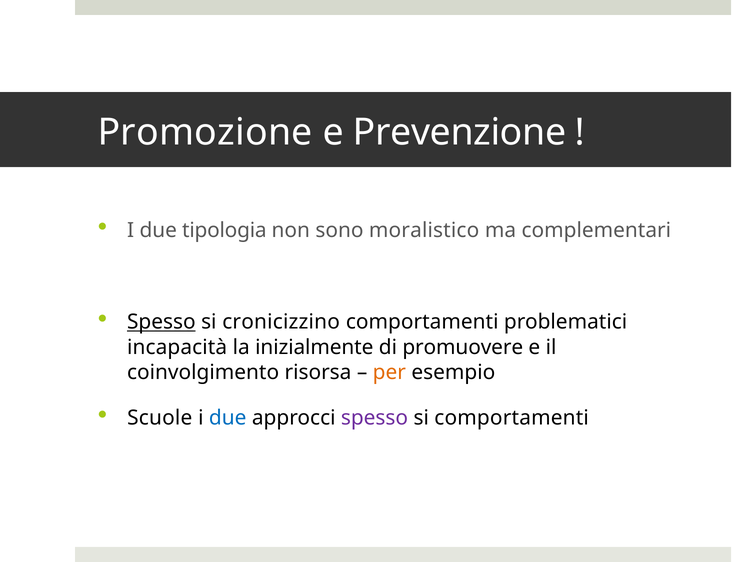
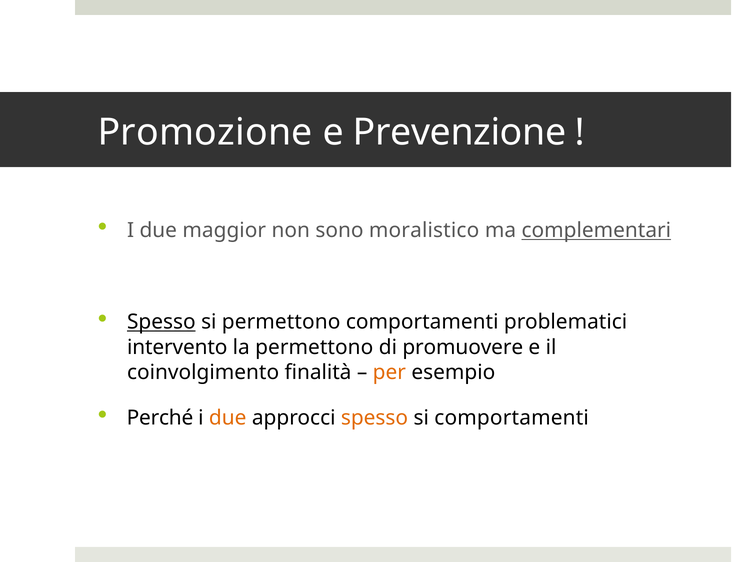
tipologia: tipologia -> maggior (224, 231)
complementari underline: none -> present (596, 231)
si cronicizzino: cronicizzino -> permettono (281, 322)
incapacità: incapacità -> intervento (177, 347)
la inizialmente: inizialmente -> permettono (314, 347)
risorsa: risorsa -> finalità (318, 372)
Scuole: Scuole -> Perché (160, 418)
due colour: blue -> orange (228, 418)
spesso colour: purple -> orange (374, 418)
